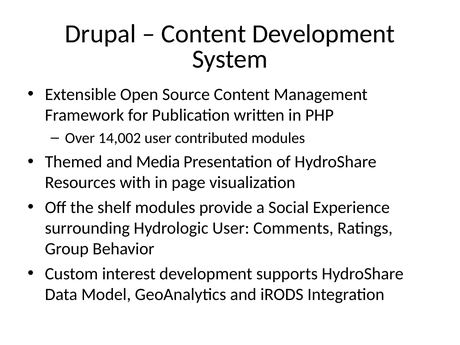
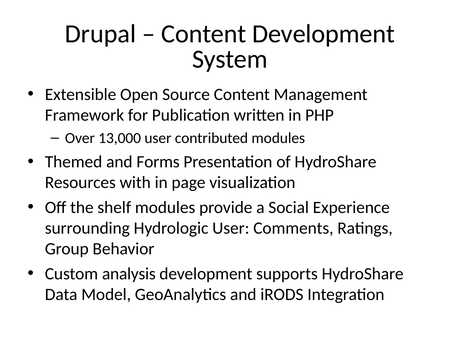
14,002: 14,002 -> 13,000 (120, 138)
Media: Media -> Forms (158, 162)
interest: interest -> analysis (129, 274)
